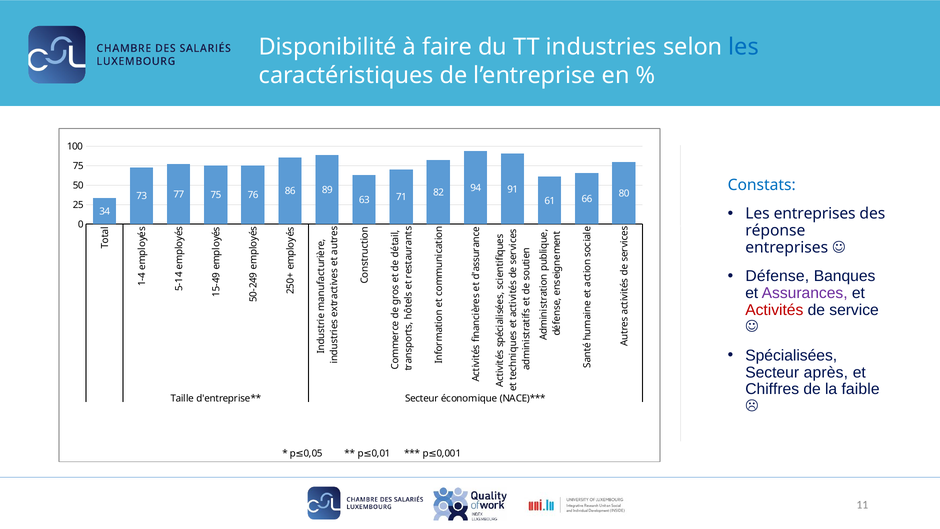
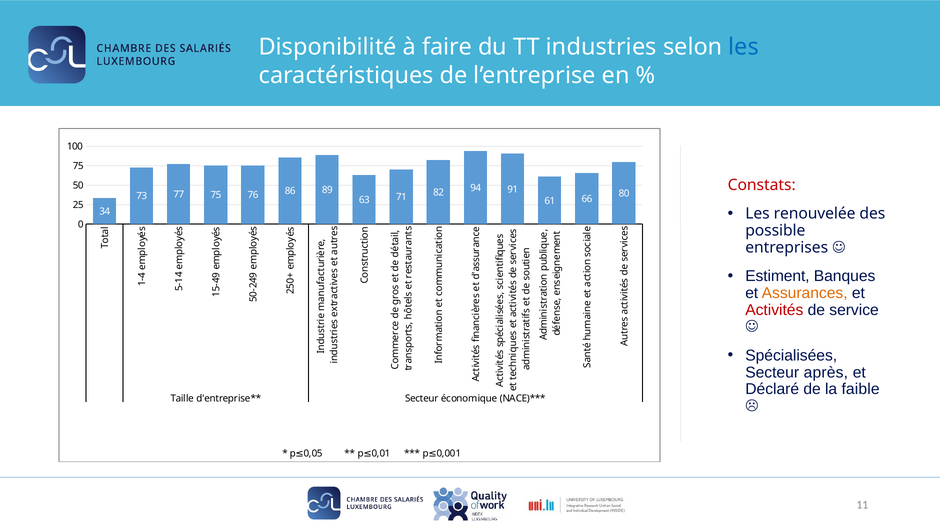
Constats colour: blue -> red (762, 185)
Les entreprises: entreprises -> renouvelée (815, 213)
réponse: réponse -> possible (775, 230)
Défense: Défense -> Estiment (777, 276)
Assurances colour: purple -> orange (805, 293)
Chiffres: Chiffres -> Déclaré (772, 389)
